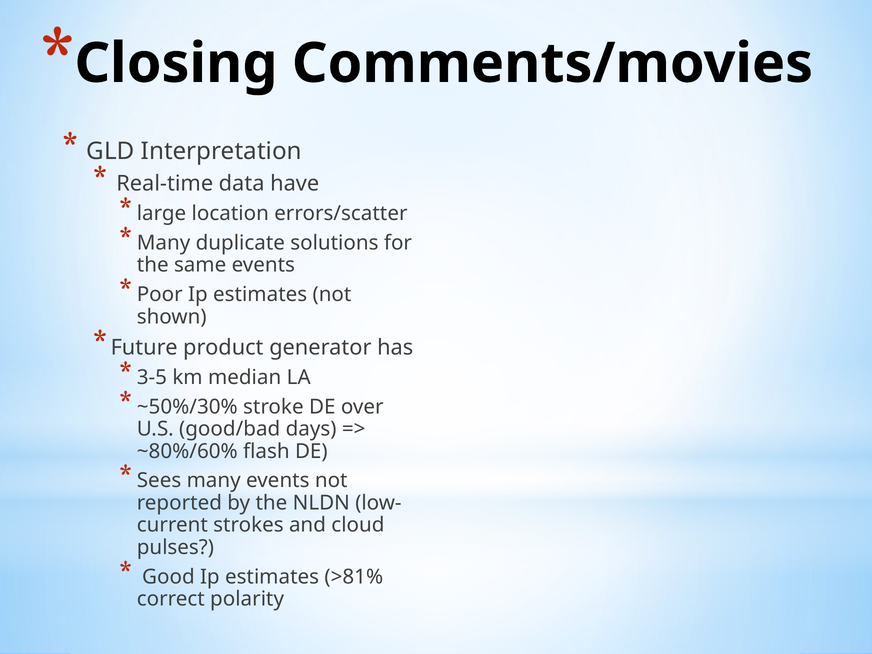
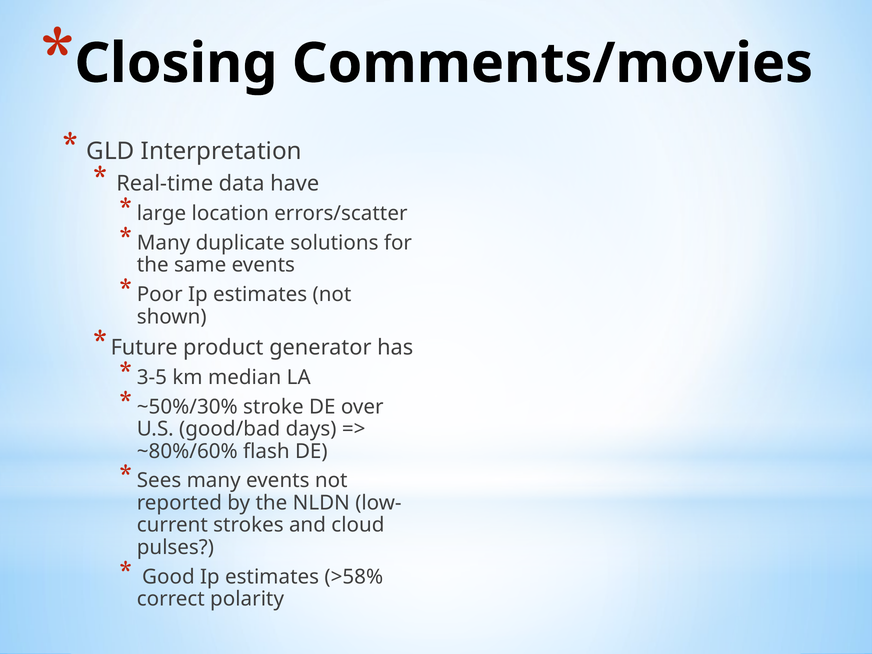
>81%: >81% -> >58% (354, 577)
